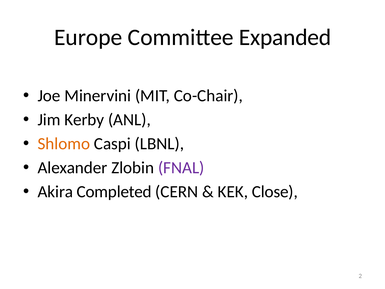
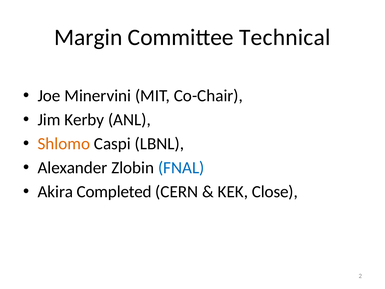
Europe: Europe -> Margin (88, 37)
Expanded: Expanded -> Technical (285, 37)
FNAL colour: purple -> blue (181, 168)
